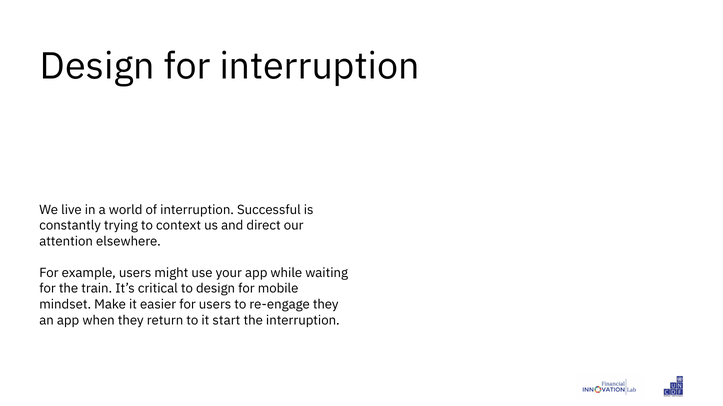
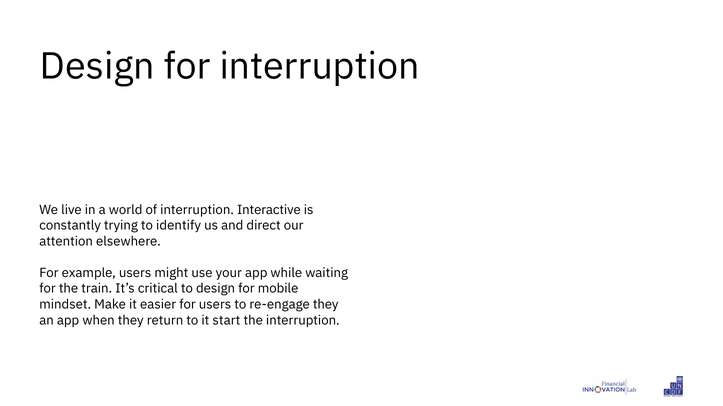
Successful: Successful -> Interactive (269, 210)
context: context -> identify (179, 226)
